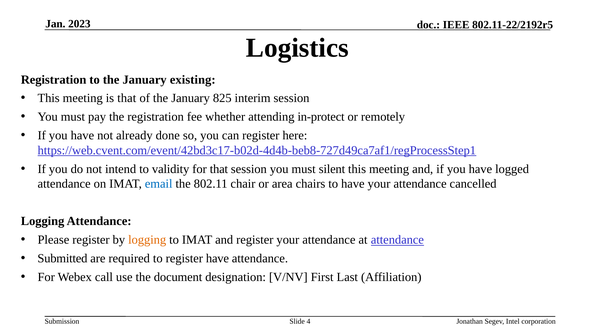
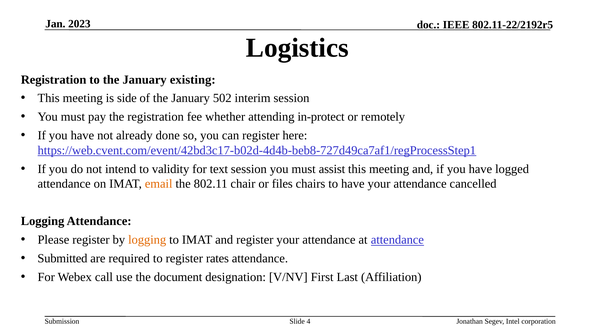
is that: that -> side (127, 98)
825: 825 -> 502 (222, 98)
for that: that -> text (219, 169)
silent: silent -> assist (332, 169)
email colour: blue -> orange (159, 184)
area: area -> files (282, 184)
register have: have -> rates (217, 258)
